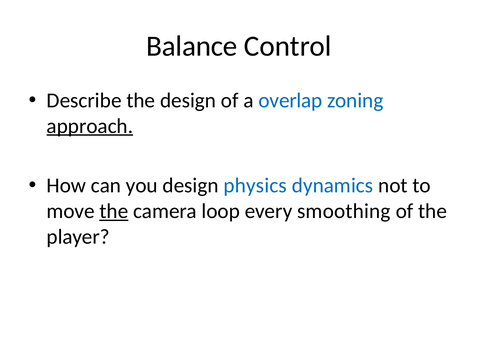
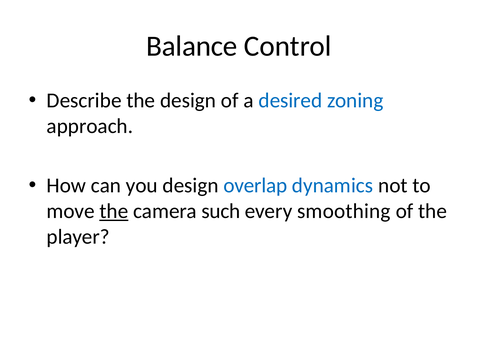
overlap: overlap -> desired (290, 100)
approach underline: present -> none (90, 126)
physics: physics -> overlap (255, 185)
loop: loop -> such (221, 211)
